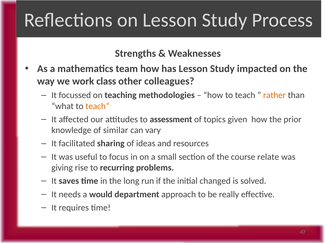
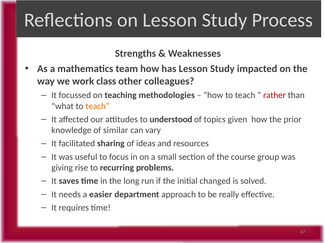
rather colour: orange -> red (274, 96)
assessment: assessment -> understood (171, 120)
relate: relate -> group (268, 157)
would: would -> easier (101, 195)
